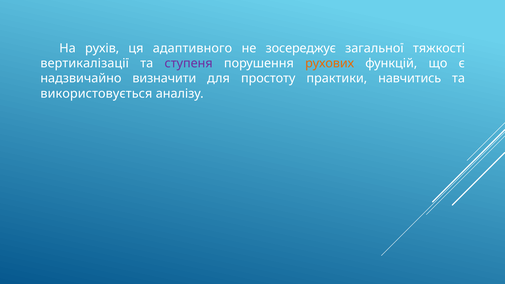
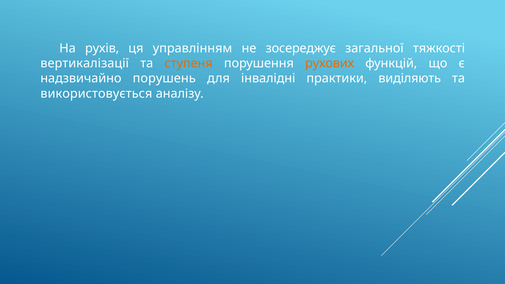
адаптивного: адаптивного -> управлінням (193, 48)
ступеня colour: purple -> orange (189, 63)
визначити: визначити -> порушень (164, 78)
простоту: простоту -> інвалідні (268, 78)
навчитись: навчитись -> виділяють (410, 78)
